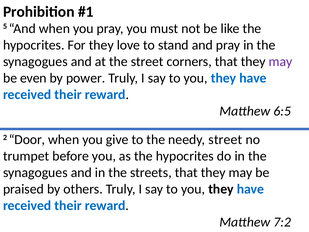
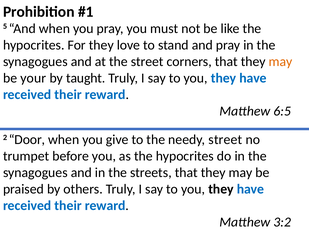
may colour: purple -> orange (281, 61)
even: even -> your (33, 78)
power: power -> taught (86, 78)
7:2: 7:2 -> 3:2 (282, 222)
